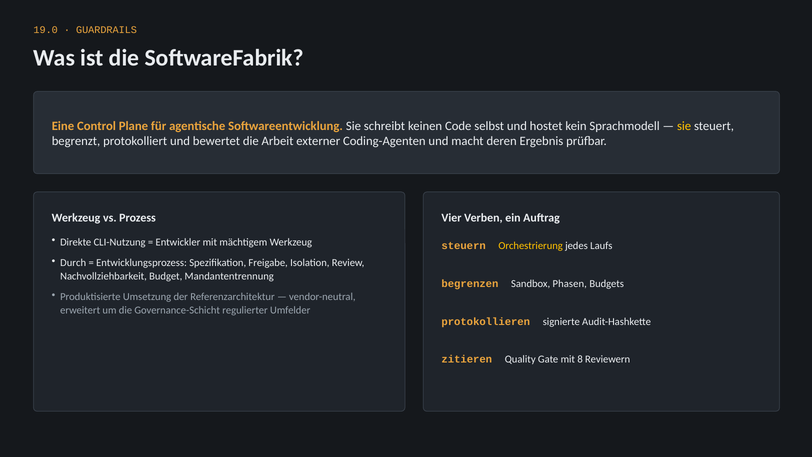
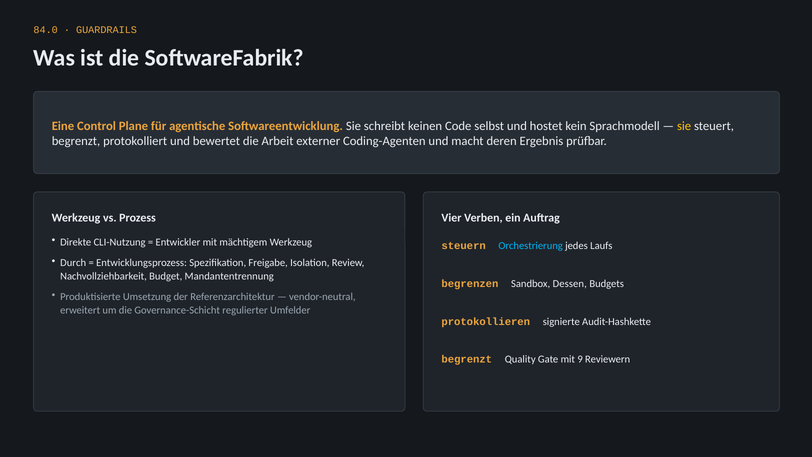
19.0: 19.0 -> 84.0 (46, 30)
Orchestrierung colour: yellow -> light blue (531, 246)
Phasen: Phasen -> Dessen (570, 284)
zitieren: zitieren -> begrenzt (467, 359)
8: 8 -> 9 (580, 359)
